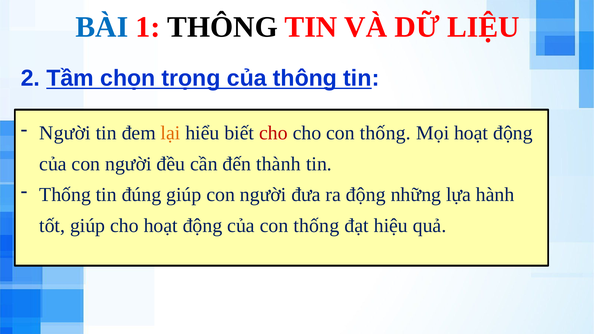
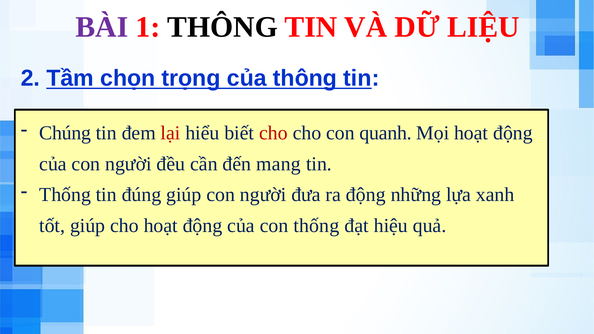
BÀI colour: blue -> purple (102, 27)
Người: Người -> Chúng (65, 133)
lại colour: orange -> red (171, 133)
cho con thống: thống -> quanh (386, 133)
thành: thành -> mang (279, 164)
hành: hành -> xanh (495, 195)
